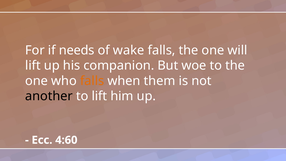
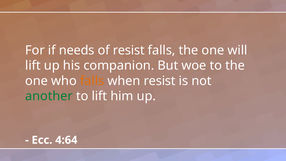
of wake: wake -> resist (129, 50)
when them: them -> resist (160, 81)
another colour: black -> green (49, 96)
4:60: 4:60 -> 4:64 (66, 140)
